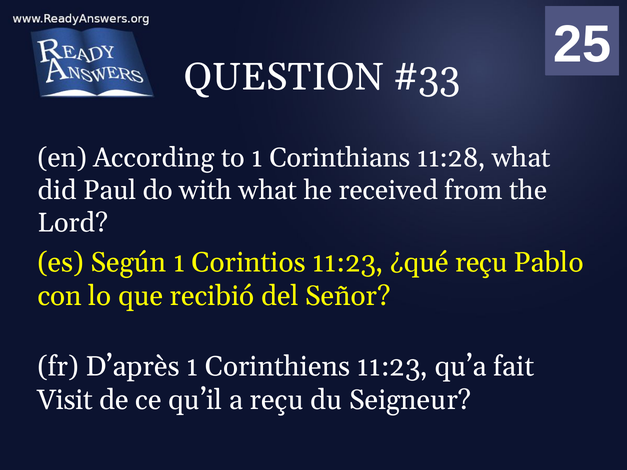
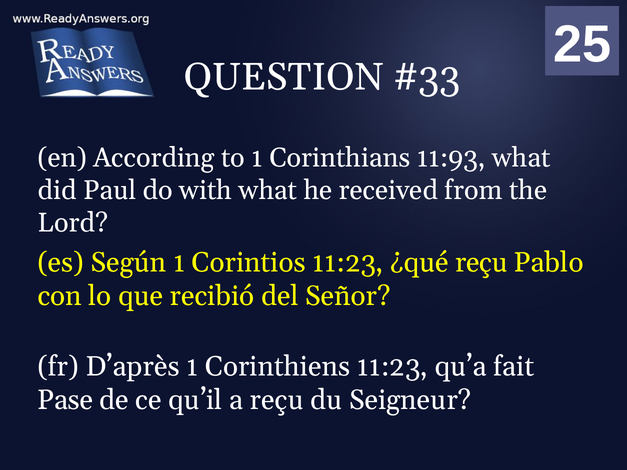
11:28: 11:28 -> 11:93 (451, 158)
Visit: Visit -> Pase (65, 400)
